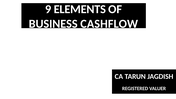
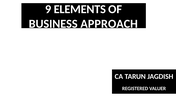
CASHFLOW: CASHFLOW -> APPROACH (109, 24)
